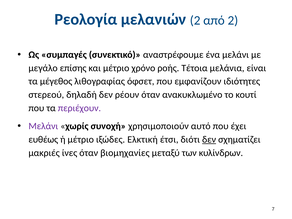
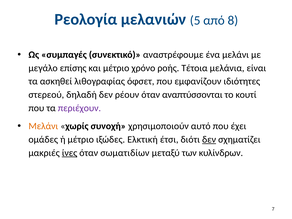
μελανιών 2: 2 -> 5 (195, 20)
από 2: 2 -> 8 (233, 20)
μέγεθος: μέγεθος -> ασκηθεί (56, 81)
ανακυκλωμένο: ανακυκλωμένο -> αναπτύσσονται (192, 95)
Μελάνι colour: purple -> orange (43, 126)
ευθέως: ευθέως -> ομάδες (43, 139)
ίνες underline: none -> present (70, 153)
βιομηχανίες: βιομηχανίες -> σωματιδίων (125, 153)
